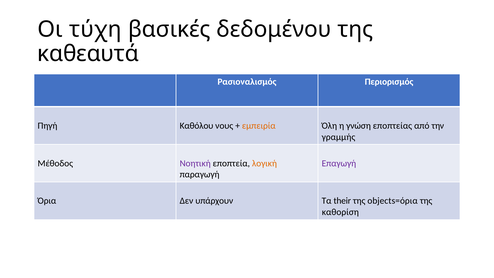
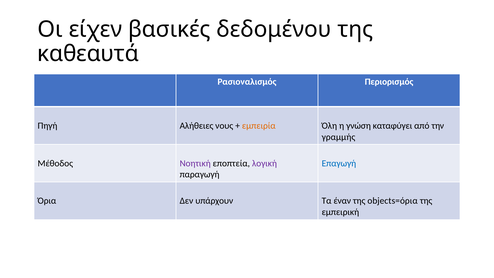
τύχη: τύχη -> είχεν (95, 29)
Καθόλου: Καθόλου -> Αλήθειες (197, 126)
εποπτείας: εποπτείας -> καταφύγει (393, 126)
λογική colour: orange -> purple (265, 163)
Επαγωγή colour: purple -> blue (339, 163)
their: their -> έναν (342, 201)
καθορίση: καθορίση -> εμπειρική (340, 212)
